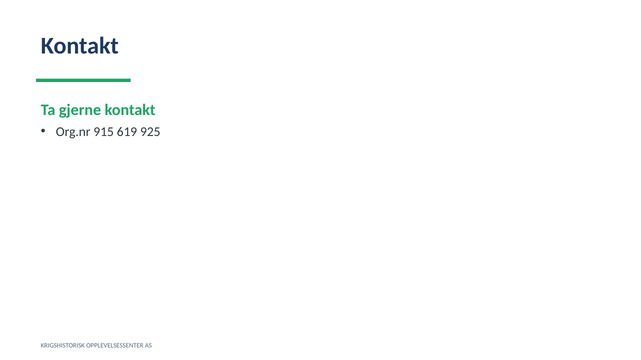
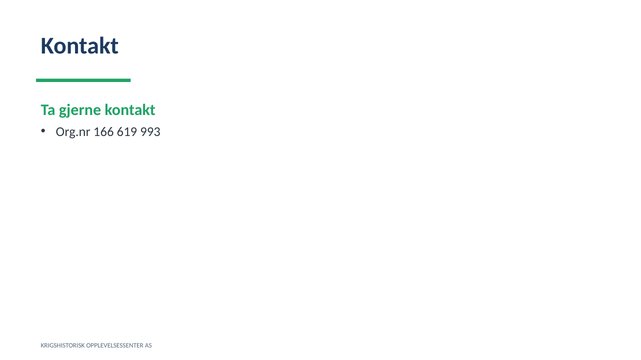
915: 915 -> 166 (104, 132)
925: 925 -> 993 (150, 132)
